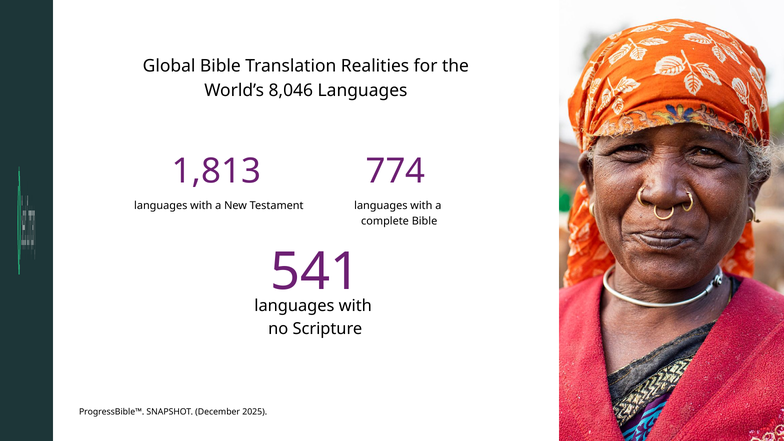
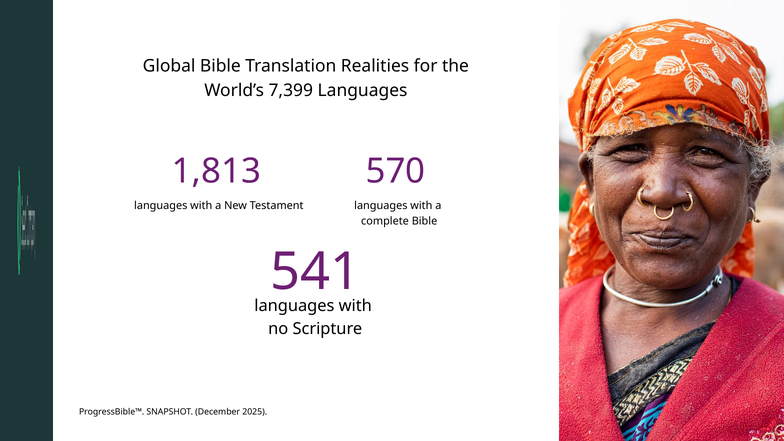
8,046: 8,046 -> 7,399 (291, 91)
774: 774 -> 570 (396, 171)
